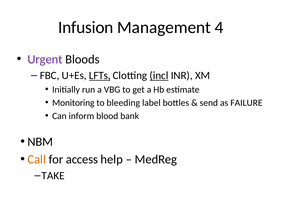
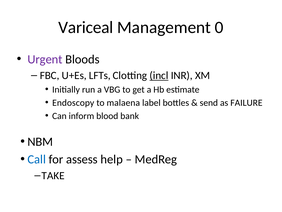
Infusion: Infusion -> Variceal (86, 27)
4: 4 -> 0 (219, 27)
LFTs underline: present -> none (100, 75)
Monitoring: Monitoring -> Endoscopy (73, 103)
bleeding: bleeding -> malaena (123, 103)
Call colour: orange -> blue (37, 159)
access: access -> assess (82, 159)
